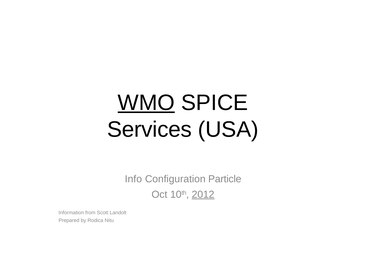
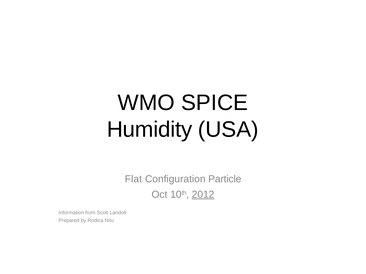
WMO underline: present -> none (146, 103)
Services: Services -> Humidity (150, 130)
Info: Info -> Flat (133, 179)
